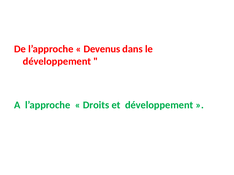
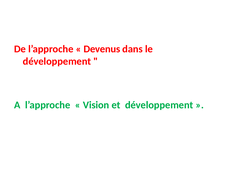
Droits: Droits -> Vision (96, 105)
